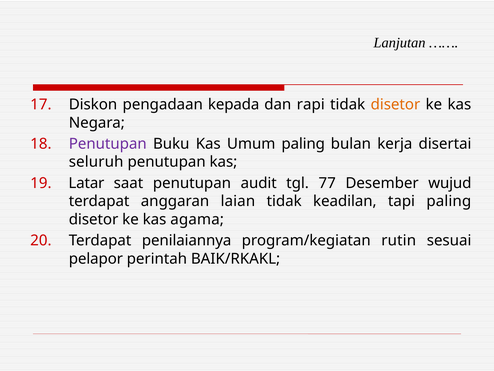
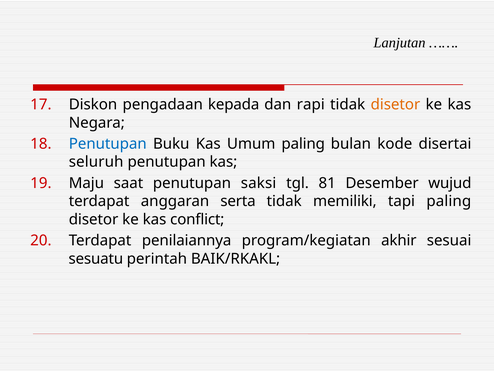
Penutupan colour: purple -> blue (108, 144)
kerja: kerja -> kode (395, 144)
Latar: Latar -> Maju (86, 183)
audit: audit -> saksi (259, 183)
77: 77 -> 81 (327, 183)
laian: laian -> serta (238, 201)
keadilan: keadilan -> memiliki (345, 201)
agama: agama -> conflict (197, 219)
rutin: rutin -> akhir (399, 240)
pelapor: pelapor -> sesuatu (96, 258)
